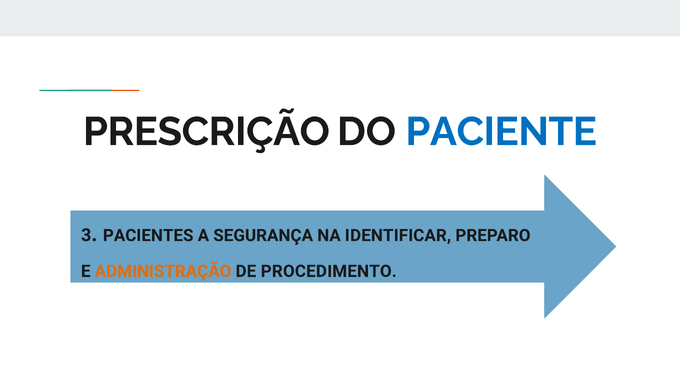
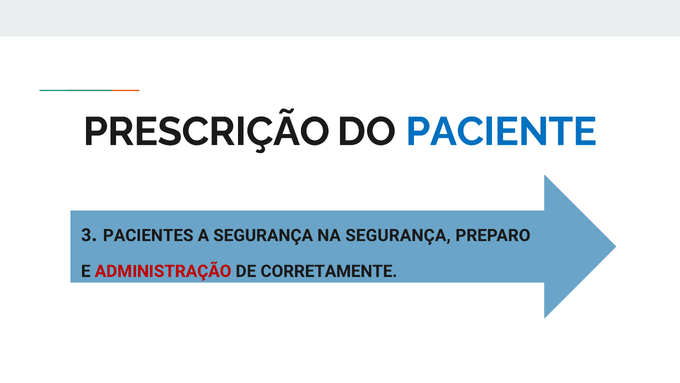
NA IDENTIFICAR: IDENTIFICAR -> SEGURANÇA (398, 235)
ADMINISTRAÇÃO colour: orange -> red (163, 271)
PROCEDIMENTO: PROCEDIMENTO -> CORRETAMENTE (329, 271)
